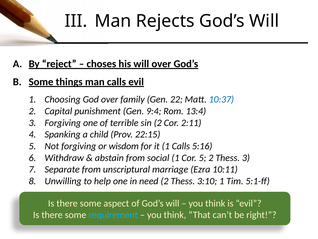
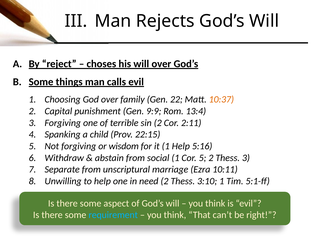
10:37 colour: blue -> orange (221, 99)
9:4: 9:4 -> 9:9 (154, 111)
1 Calls: Calls -> Help (181, 146)
